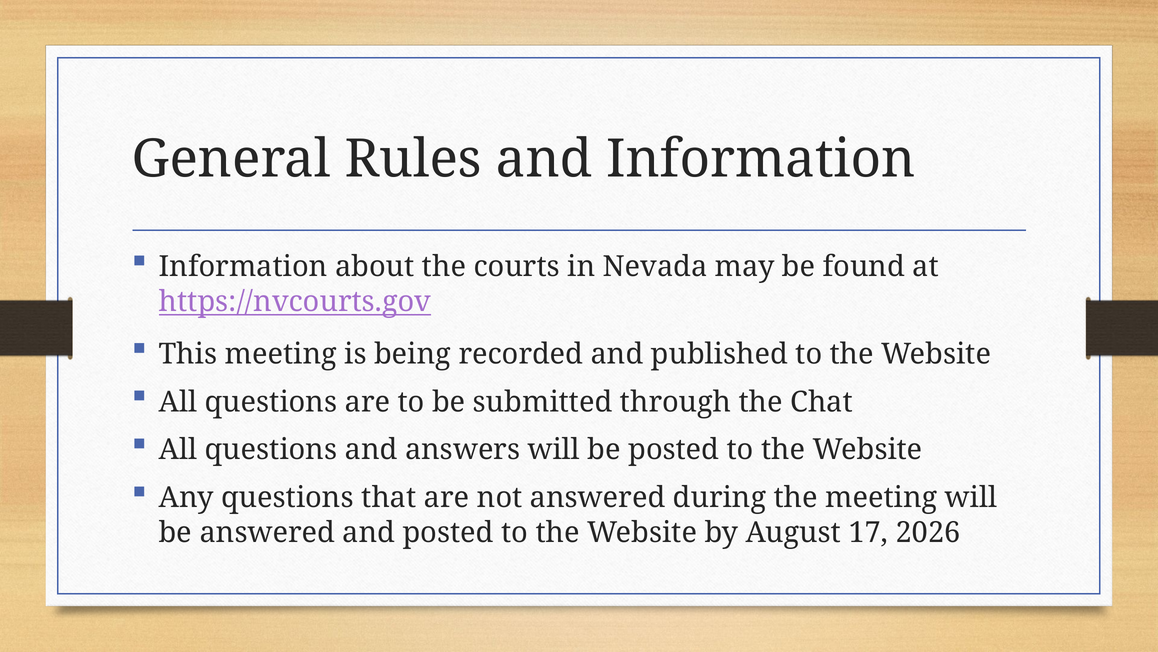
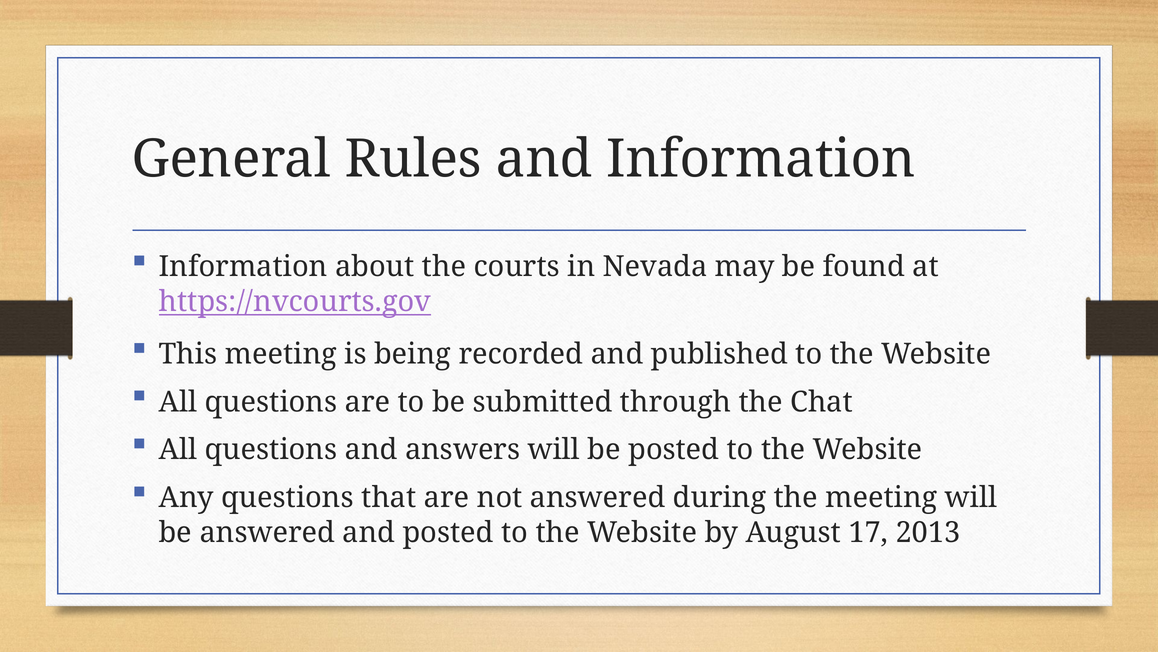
2026: 2026 -> 2013 (928, 532)
